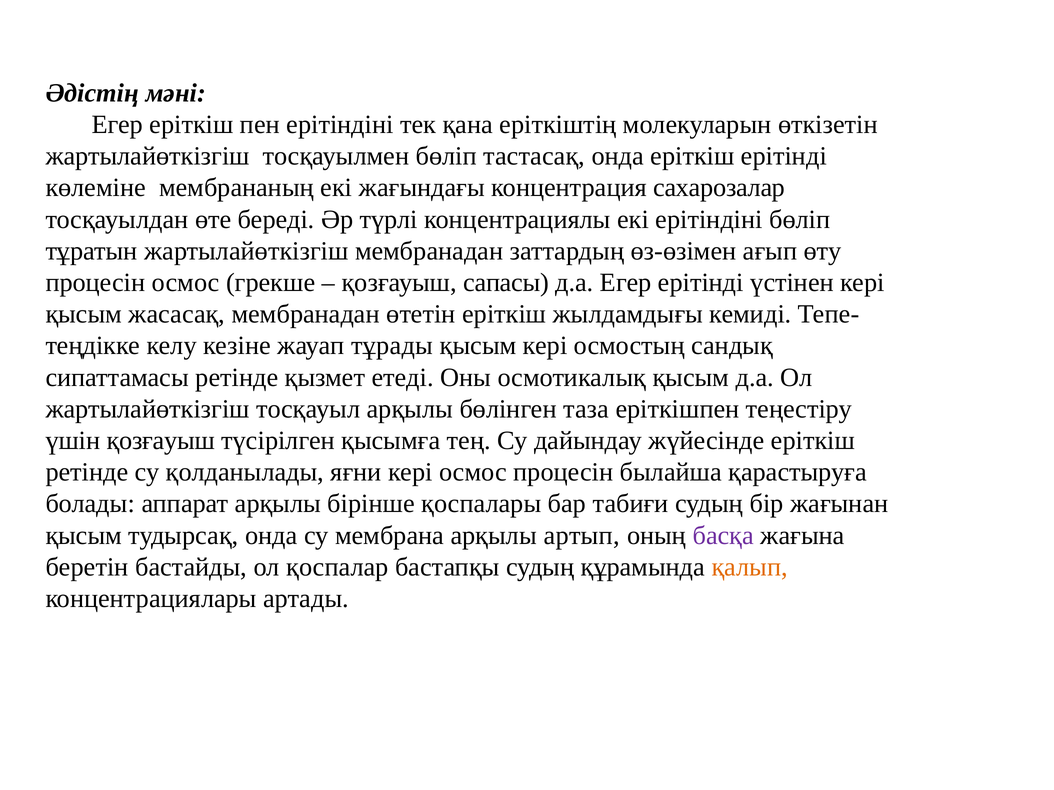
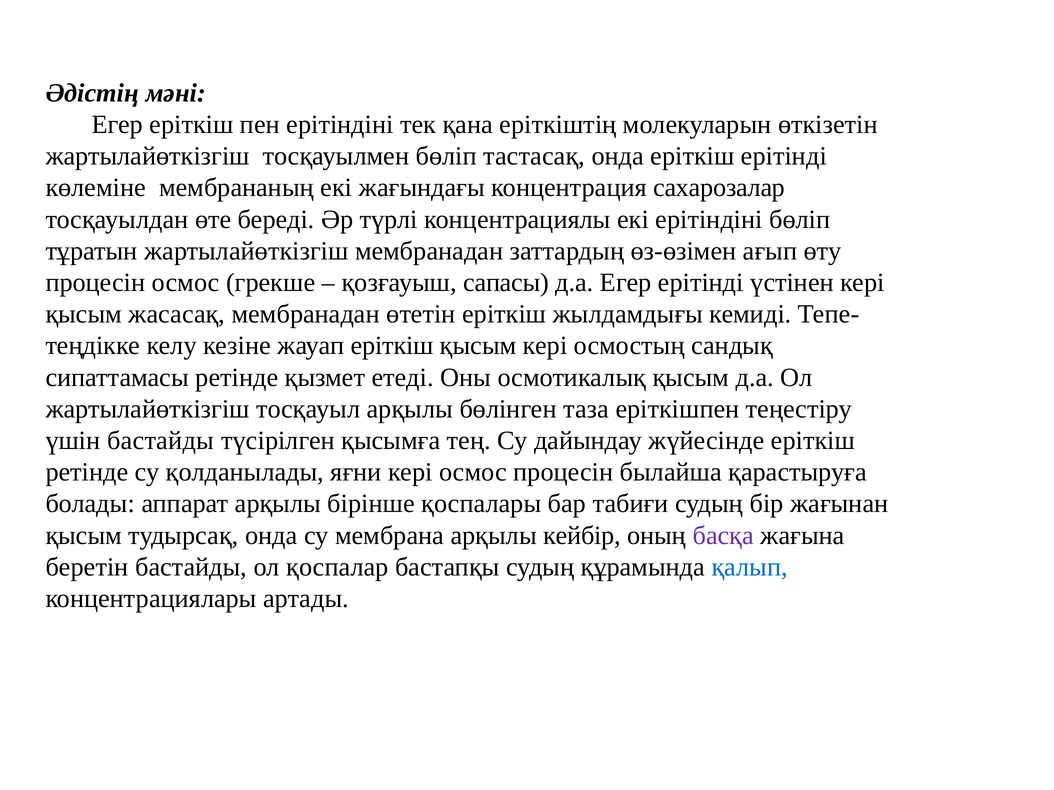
жауап тұрады: тұрады -> еріткіш (392, 346)
үшін қозғауыш: қозғауыш -> бастайды (161, 441)
артып: артып -> кейбір (582, 536)
қалып colour: orange -> blue (750, 567)
